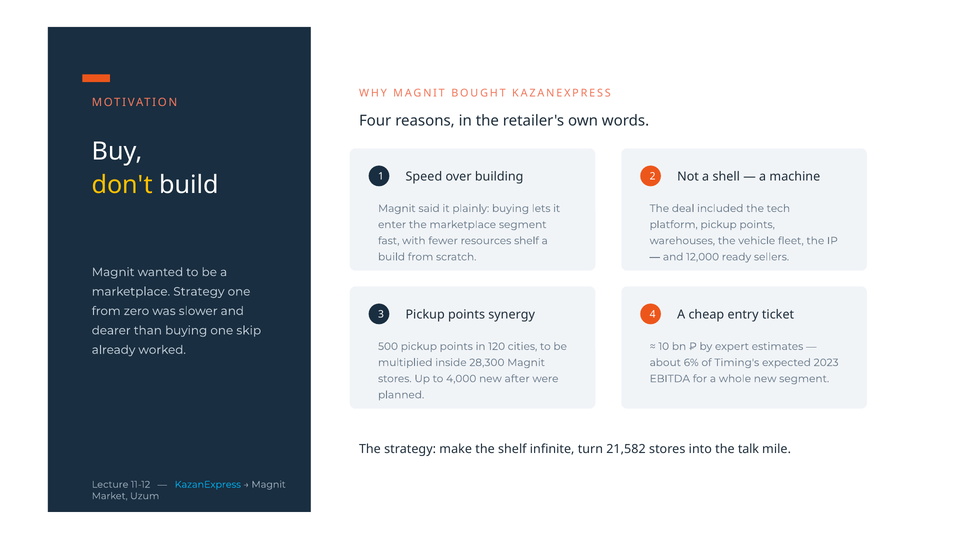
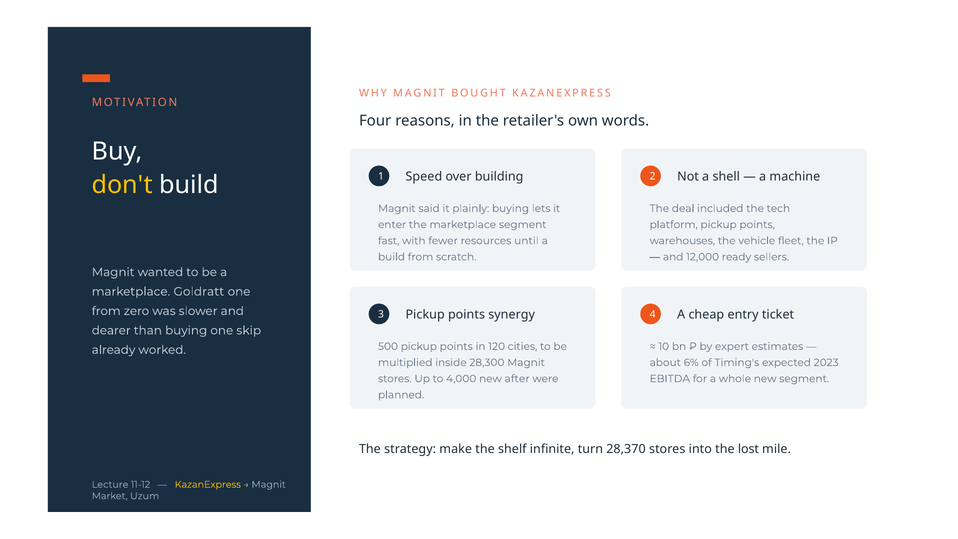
resources shelf: shelf -> until (526, 241)
marketplace Strategy: Strategy -> Goldratt (199, 292)
21,582: 21,582 -> 28,370 (626, 449)
talk: talk -> lost (748, 449)
KazanExpress colour: light blue -> yellow (208, 484)
